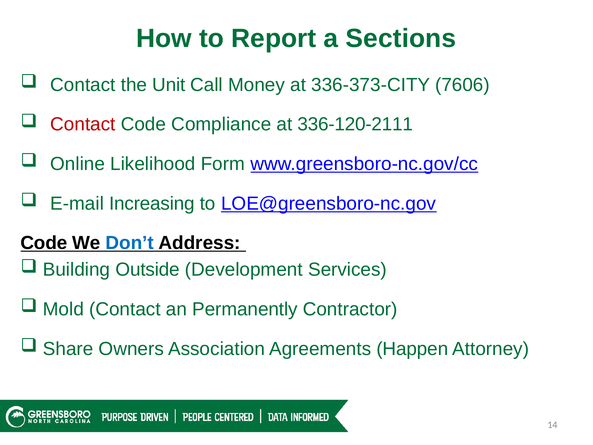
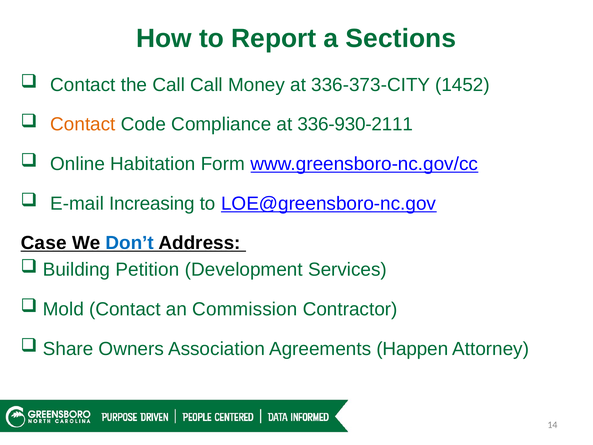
the Unit: Unit -> Call (169, 85)
7606: 7606 -> 1452 (462, 85)
Contact colour: red -> orange (83, 124)
336-120-2111: 336-120-2111 -> 336-930-2111 (355, 124)
Likelihood: Likelihood -> Habitation (153, 164)
Code: Code -> Case (44, 243)
Outside: Outside -> Petition (147, 270)
Permanently: Permanently -> Commission (245, 309)
